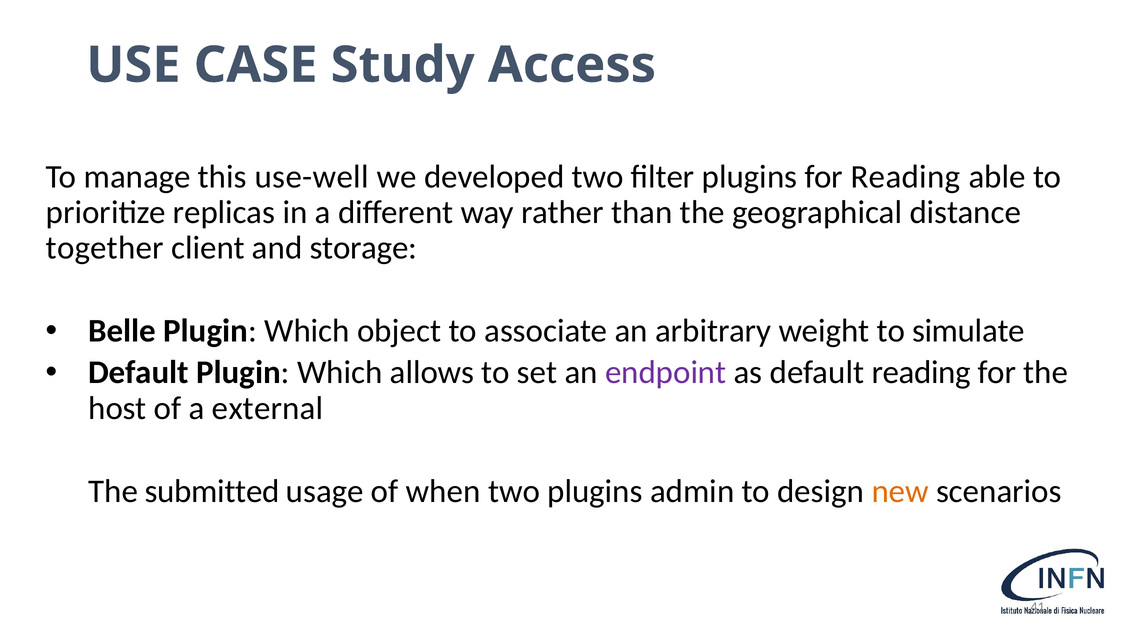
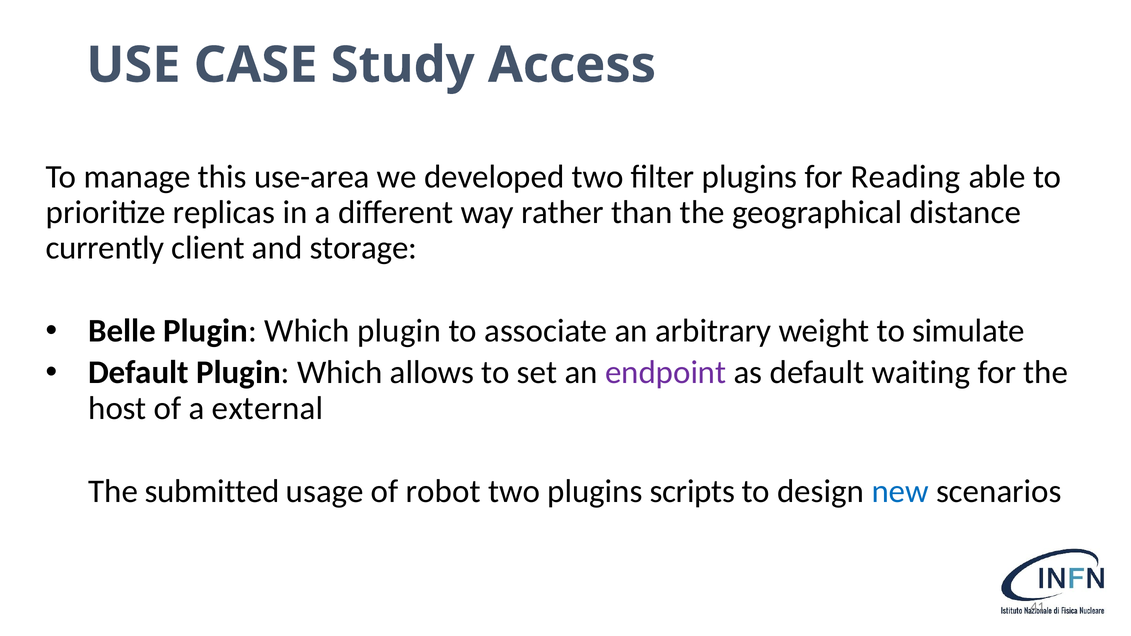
use-well: use-well -> use-area (312, 177)
together: together -> currently (105, 248)
Which object: object -> plugin (399, 331)
default reading: reading -> waiting (921, 373)
when: when -> robot (443, 491)
admin: admin -> scripts (692, 491)
new colour: orange -> blue (900, 491)
